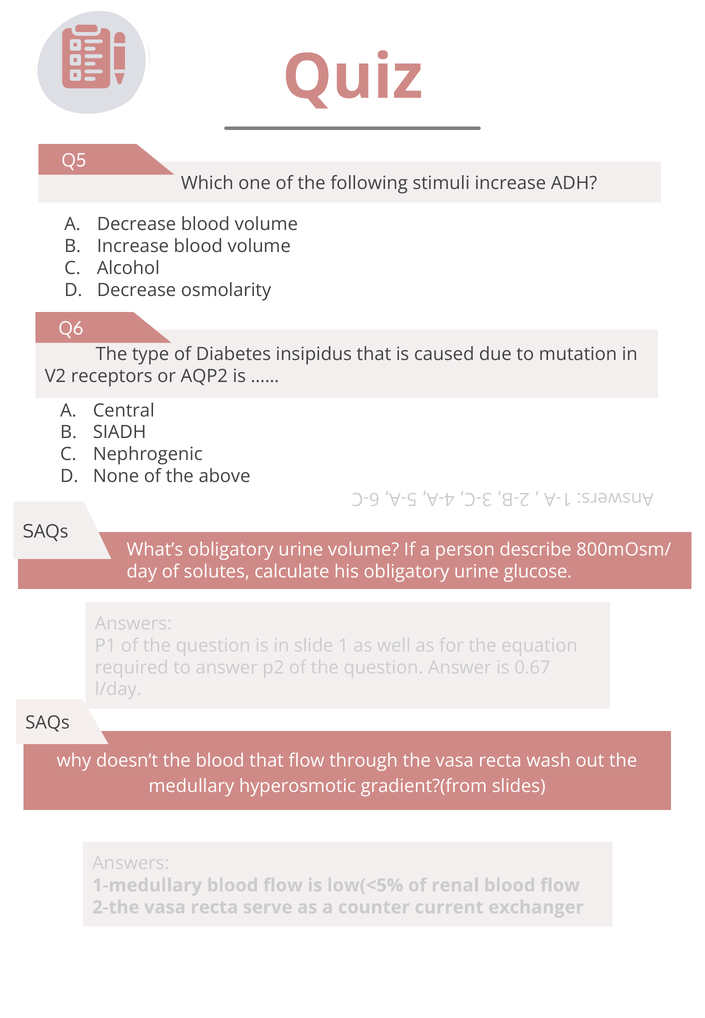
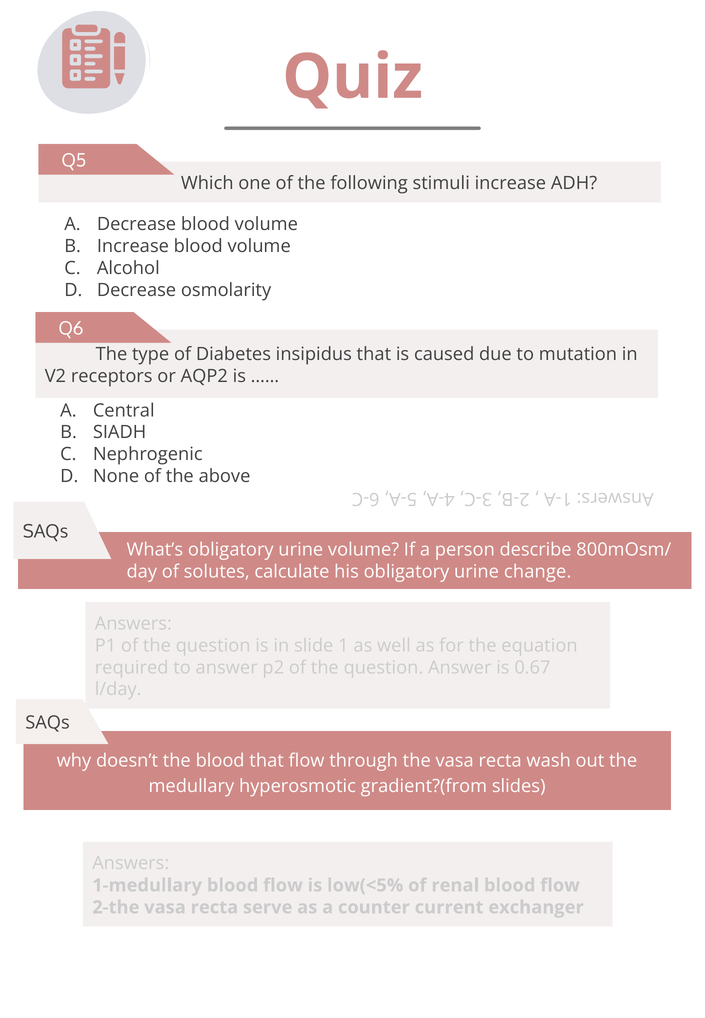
glucose: glucose -> change (538, 572)
